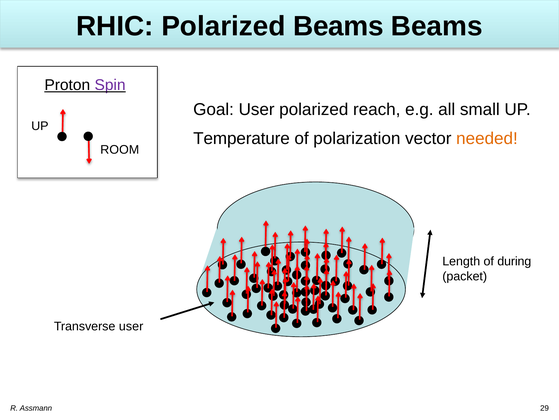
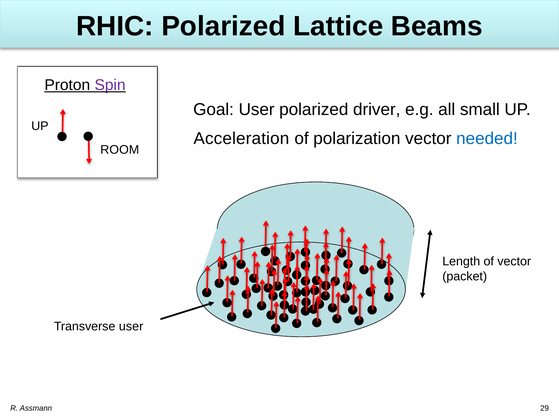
Polarized Beams: Beams -> Lattice (338, 26)
reach: reach -> driver (377, 109)
Temperature: Temperature -> Acceleration (241, 138)
needed colour: orange -> blue (487, 138)
of during: during -> vector (514, 261)
